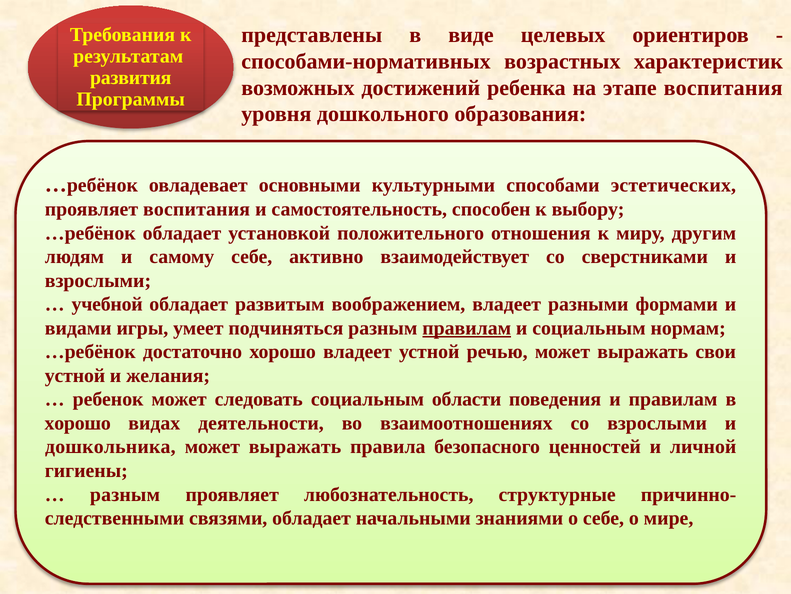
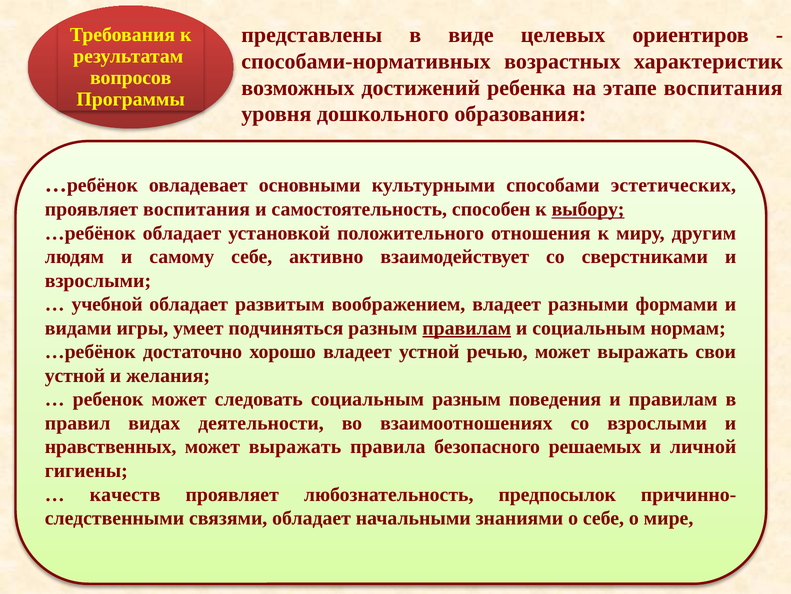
развития: развития -> вопросов (131, 78)
выбору underline: none -> present (588, 209)
социальным области: области -> разным (467, 399)
хорошо: хорошо -> правил (78, 423)
дошкольника: дошкольника -> нравственных (111, 446)
ценностей: ценностей -> решаемых (595, 446)
разным: разным -> качеств (125, 494)
структурные: структурные -> предпосылок (557, 494)
